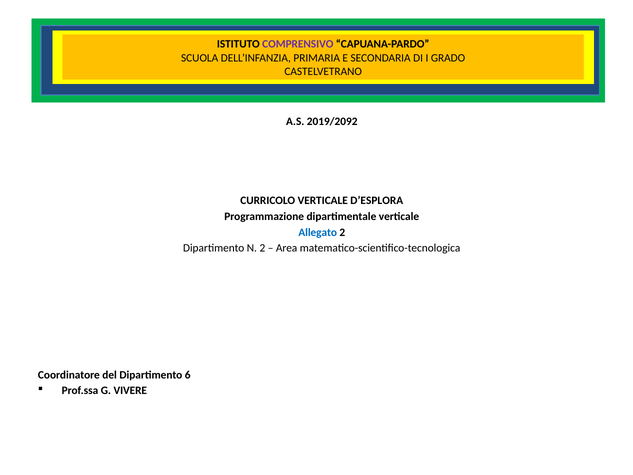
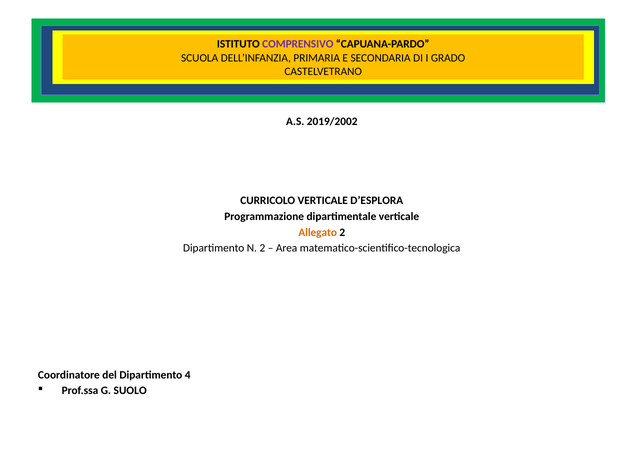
2019/2092: 2019/2092 -> 2019/2002 (332, 122)
Allegato colour: blue -> orange (318, 232)
6: 6 -> 4 (188, 375)
VIVERE: VIVERE -> SUOLO (130, 391)
